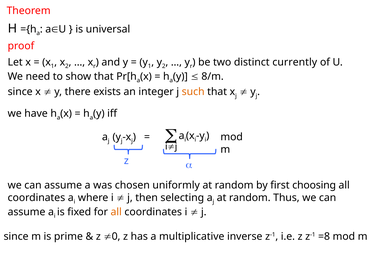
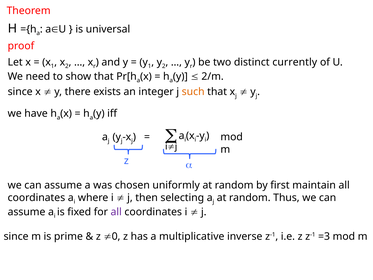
8/m: 8/m -> 2/m (213, 76)
choosing: choosing -> maintain (314, 185)
all colour: orange -> purple (116, 212)
=8: =8 -> =3 (324, 236)
